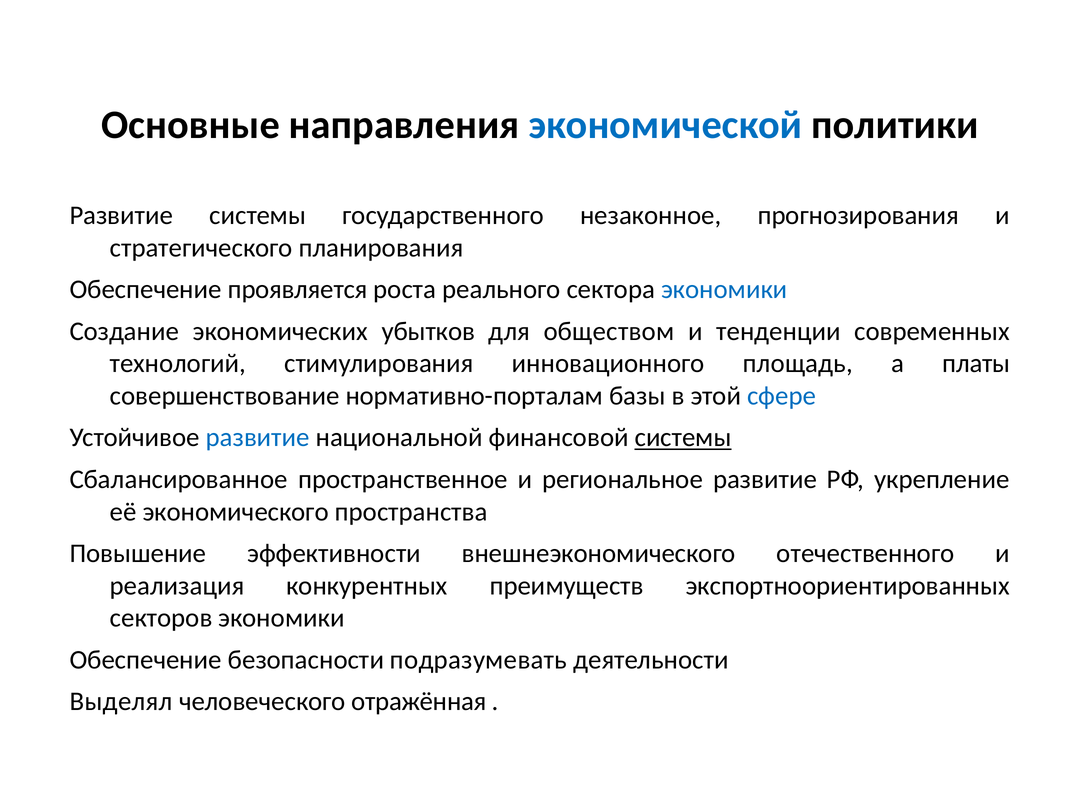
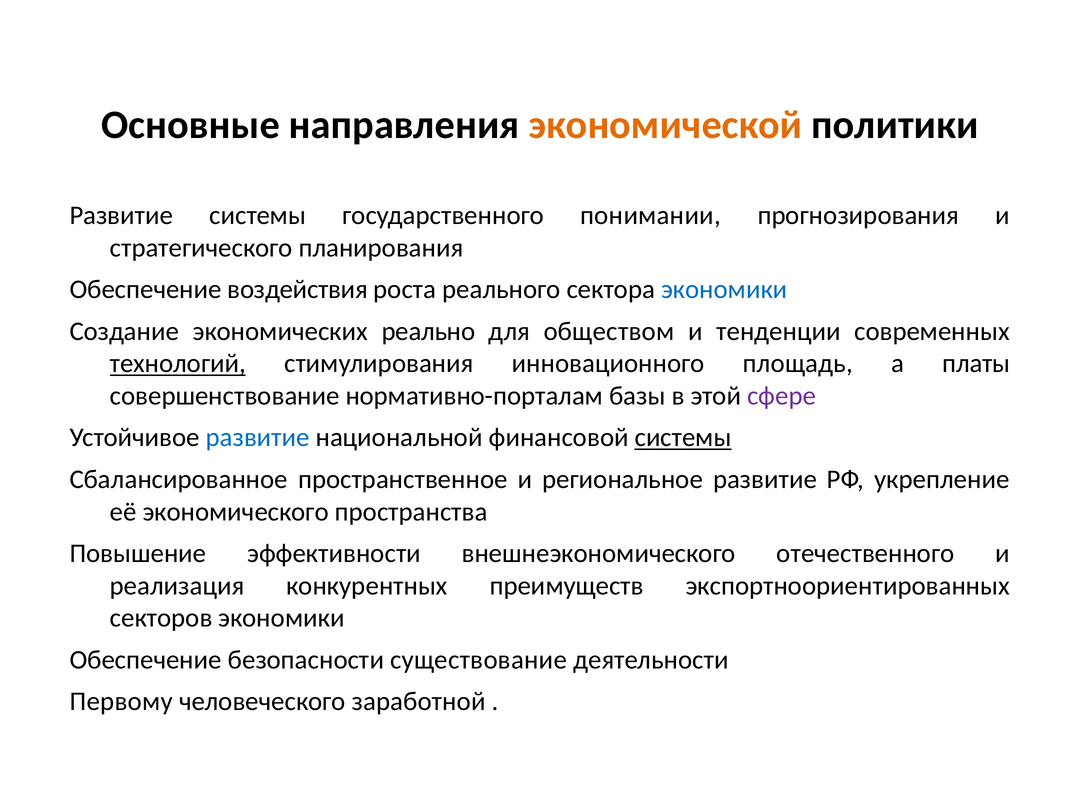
экономической colour: blue -> orange (665, 125)
незаконное: незаконное -> понимании (651, 216)
проявляется: проявляется -> воздействия (298, 290)
убытков: убытков -> реально (428, 331)
технологий underline: none -> present (178, 364)
сфере colour: blue -> purple (782, 396)
подразумевать: подразумевать -> существование (479, 660)
Выделял: Выделял -> Первому (121, 702)
отражённая: отражённая -> заработной (419, 702)
